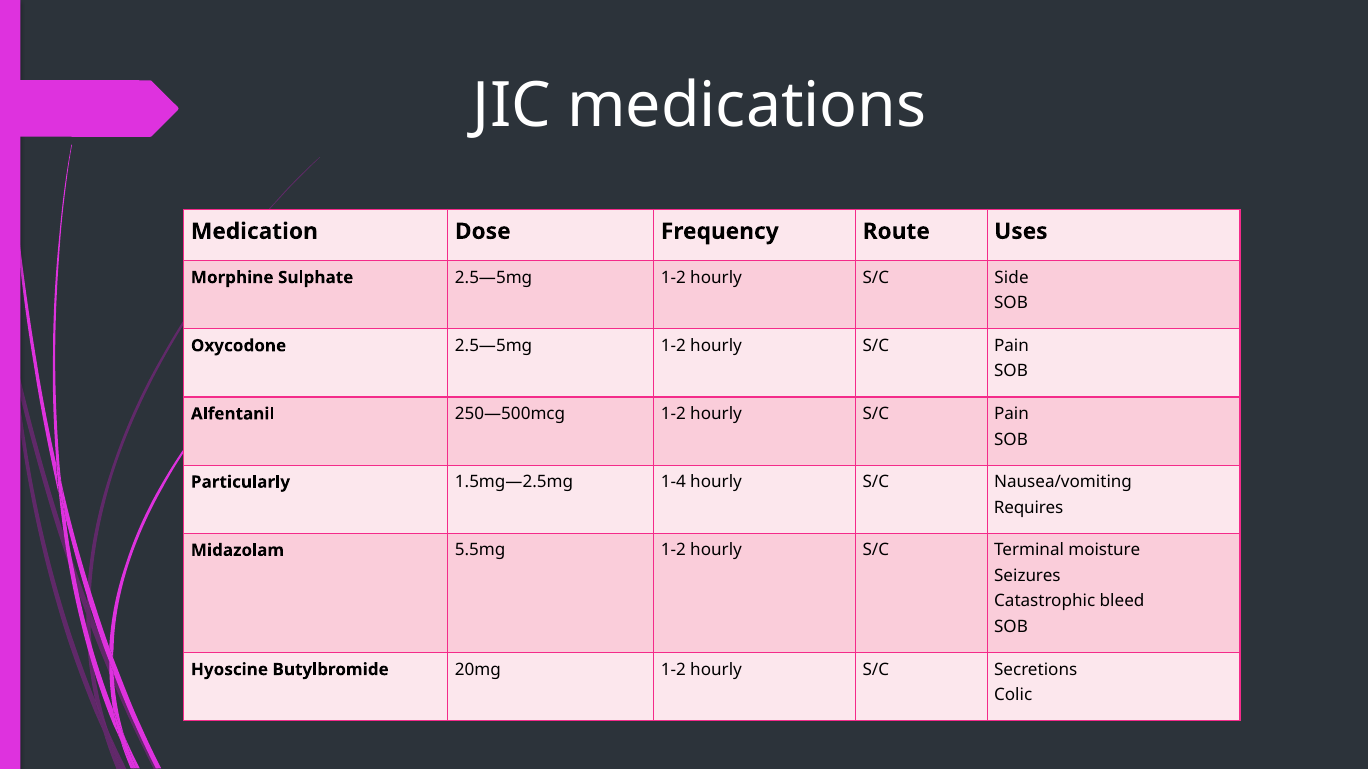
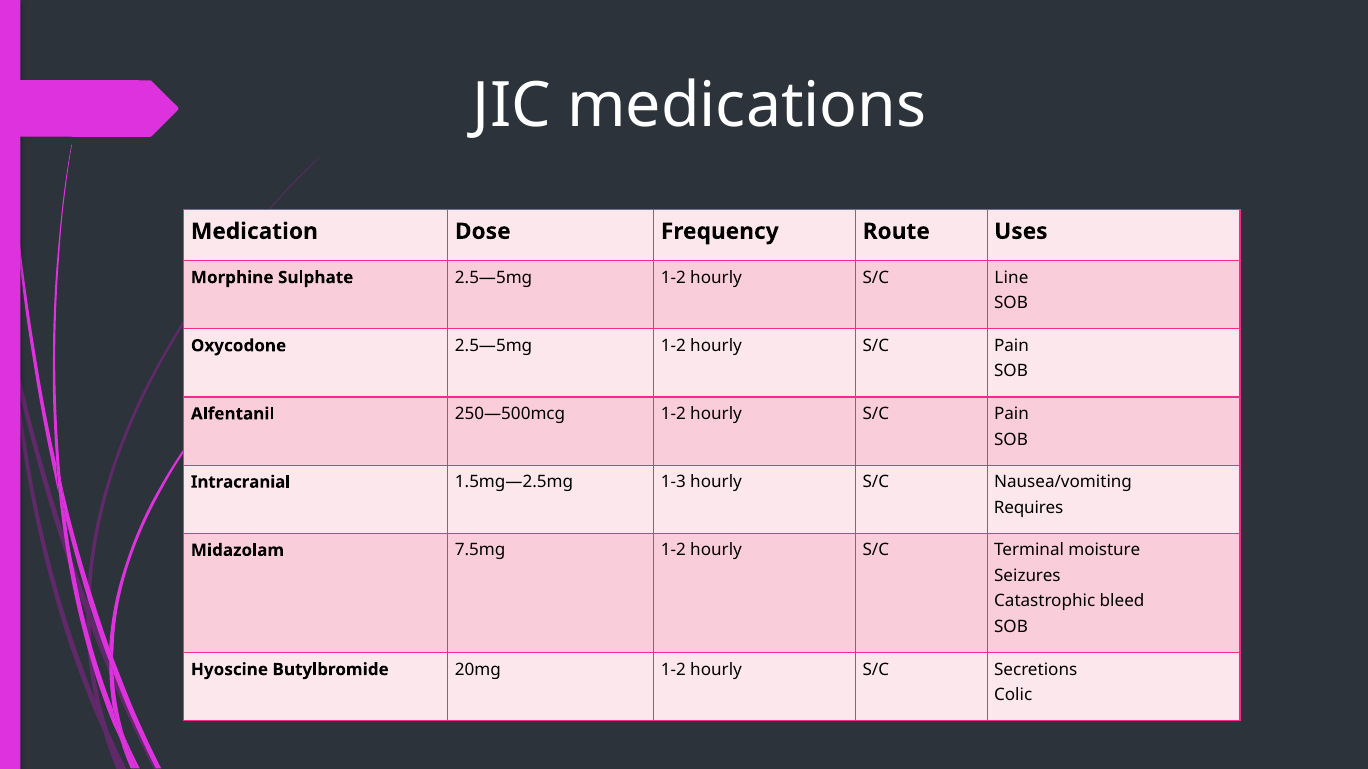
Side: Side -> Line (1011, 278)
Particularly: Particularly -> Intracranial (241, 482)
1-4: 1-4 -> 1-3 (673, 482)
5.5mg: 5.5mg -> 7.5mg (480, 551)
